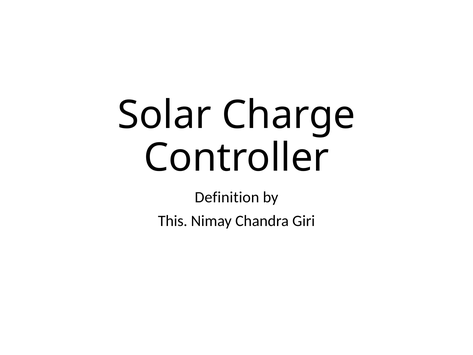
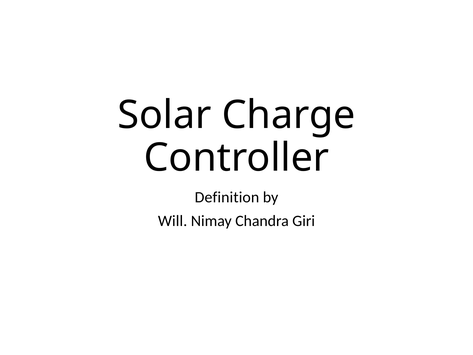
This: This -> Will (173, 221)
